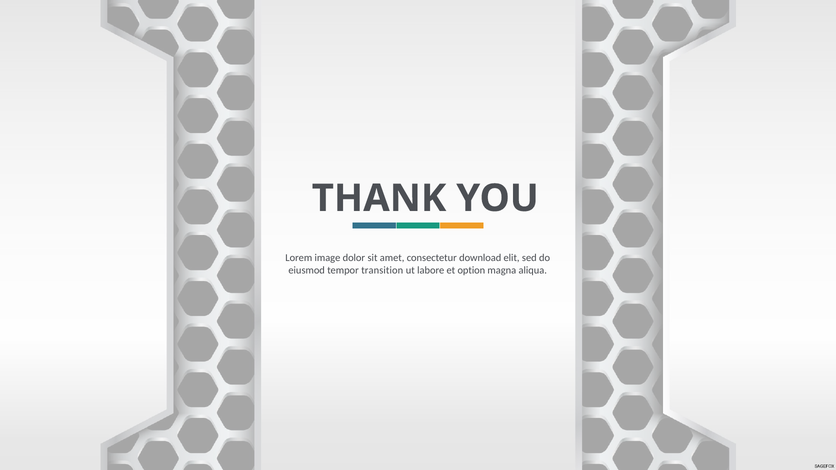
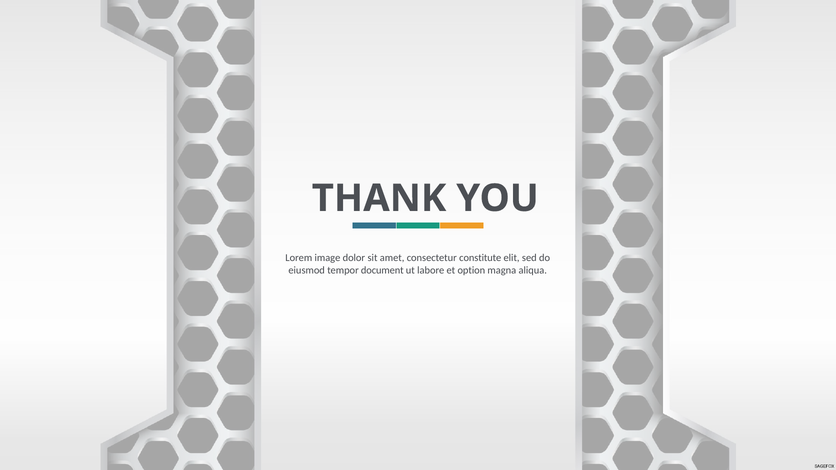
download: download -> constitute (480, 258)
transition: transition -> document (382, 271)
